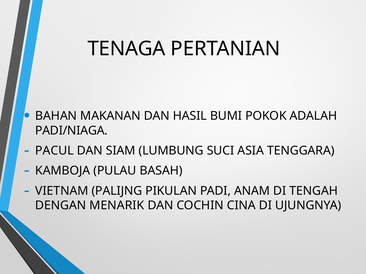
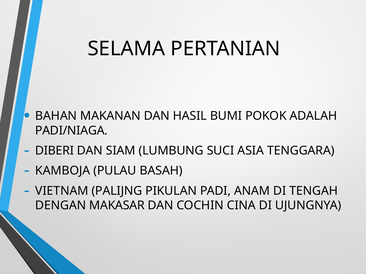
TENAGA: TENAGA -> SELAMA (126, 49)
PACUL: PACUL -> DIBERI (55, 151)
MENARIK: MENARIK -> MAKASAR (117, 206)
